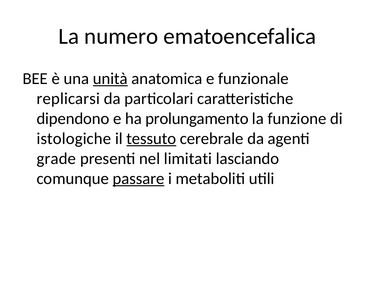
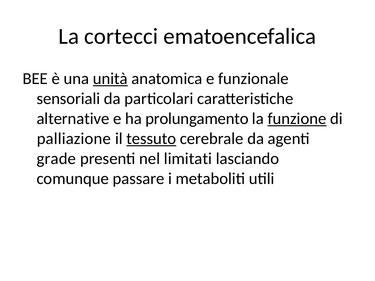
numero: numero -> cortecci (121, 36)
replicarsi: replicarsi -> sensoriali (68, 99)
dipendono: dipendono -> alternative (73, 119)
funzione underline: none -> present (297, 119)
istologiche: istologiche -> palliazione (74, 139)
passare underline: present -> none (139, 179)
